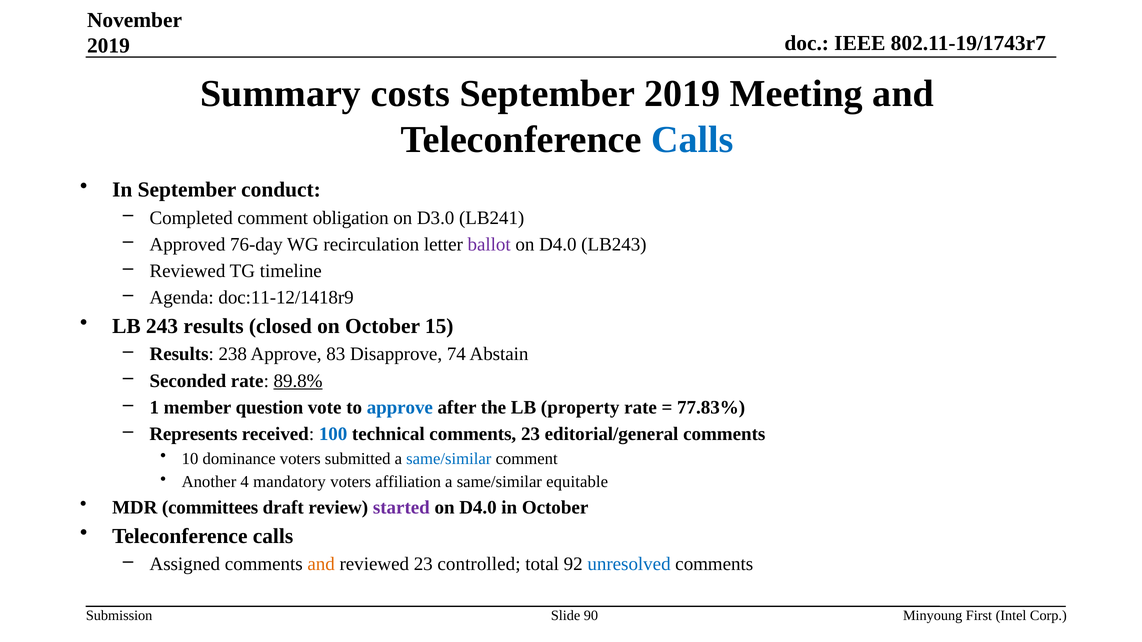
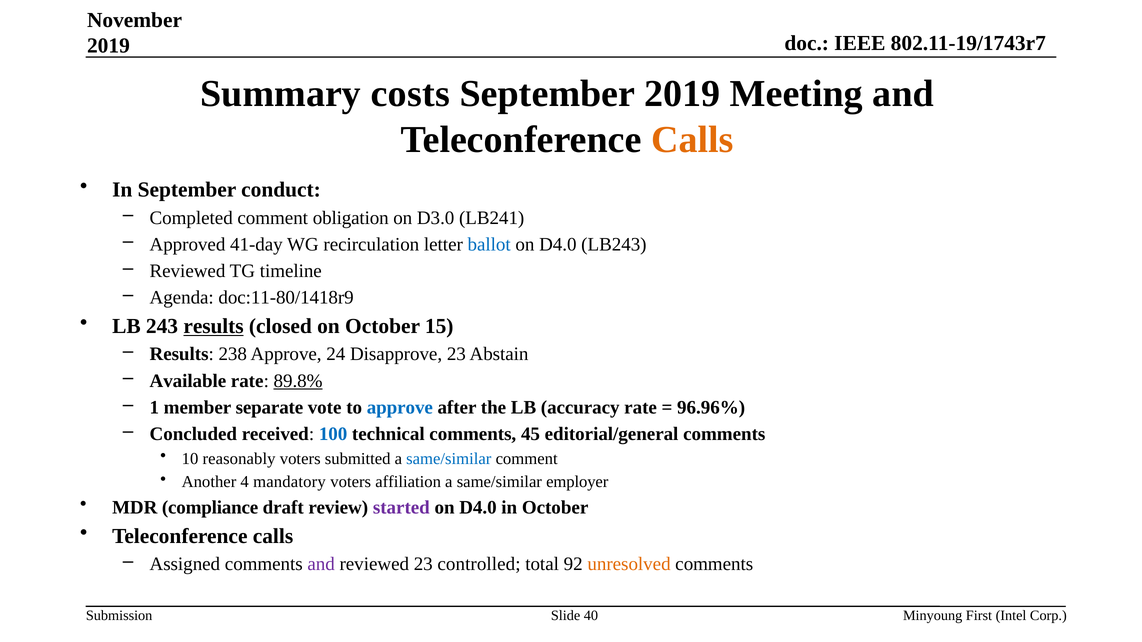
Calls colour: blue -> orange (693, 140)
76-day: 76-day -> 41-day (256, 245)
ballot colour: purple -> blue (489, 245)
doc:11-12/1418r9: doc:11-12/1418r9 -> doc:11-80/1418r9 (286, 298)
results underline: none -> present (214, 326)
83: 83 -> 24 (336, 354)
Disapprove 74: 74 -> 23 (456, 354)
Seconded: Seconded -> Available (188, 381)
question: question -> separate (269, 408)
property: property -> accuracy (580, 408)
77.83%: 77.83% -> 96.96% (711, 408)
Represents: Represents -> Concluded (193, 434)
comments 23: 23 -> 45 (531, 434)
dominance: dominance -> reasonably (239, 459)
equitable: equitable -> employer (577, 482)
committees: committees -> compliance (210, 508)
and colour: orange -> purple (321, 564)
unresolved colour: blue -> orange (629, 564)
90: 90 -> 40 (591, 616)
